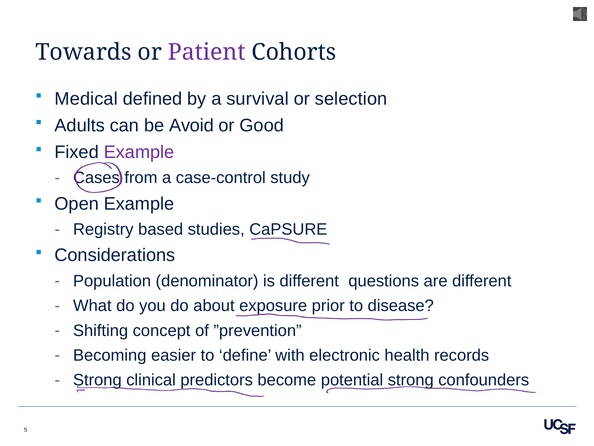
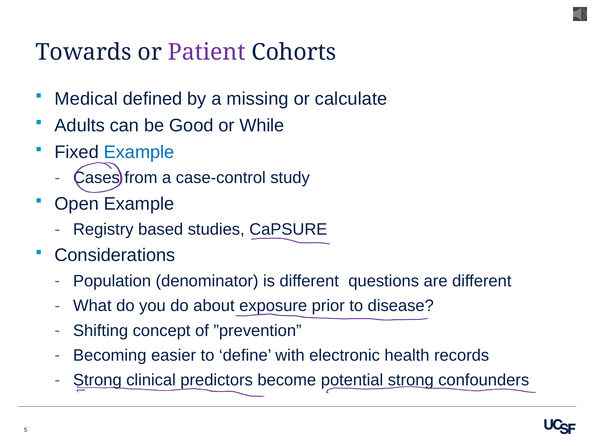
survival: survival -> missing (258, 99)
selection: selection -> calculate (351, 99)
Avoid: Avoid -> Good (191, 125)
Good: Good -> While (262, 125)
Example colour: purple -> blue (139, 152)
